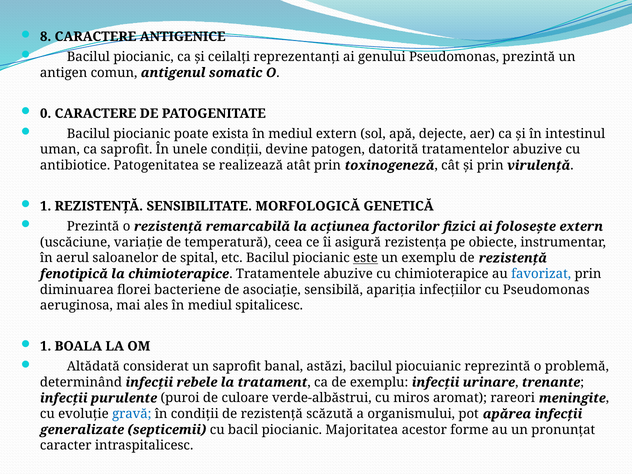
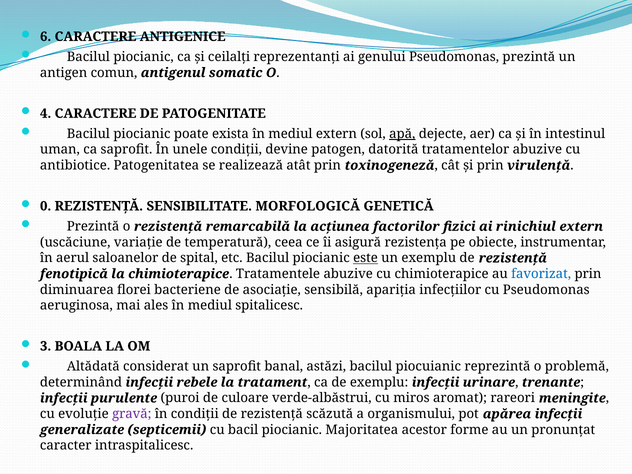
8: 8 -> 6 (46, 37)
0: 0 -> 4 (46, 113)
apă underline: none -> present (402, 134)
1: 1 -> 0 (46, 206)
foloseşte: foloseşte -> rinichiul (526, 226)
1: 1 -> 3 (46, 346)
gravă colour: blue -> purple (132, 414)
